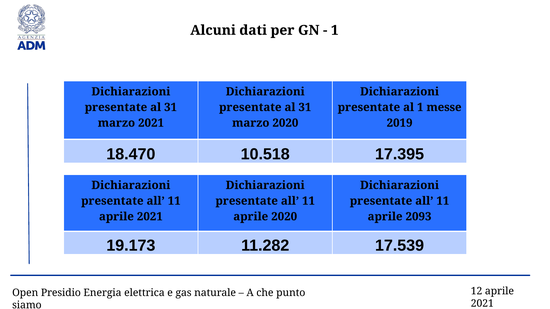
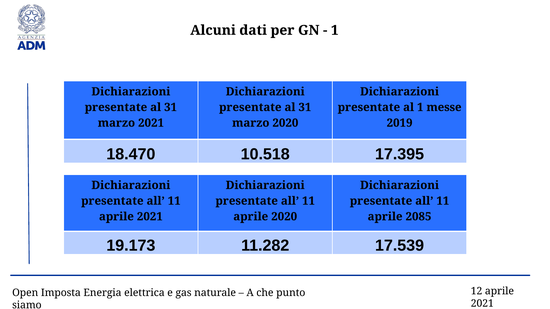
2093: 2093 -> 2085 (418, 217)
Presidio: Presidio -> Imposta (61, 293)
